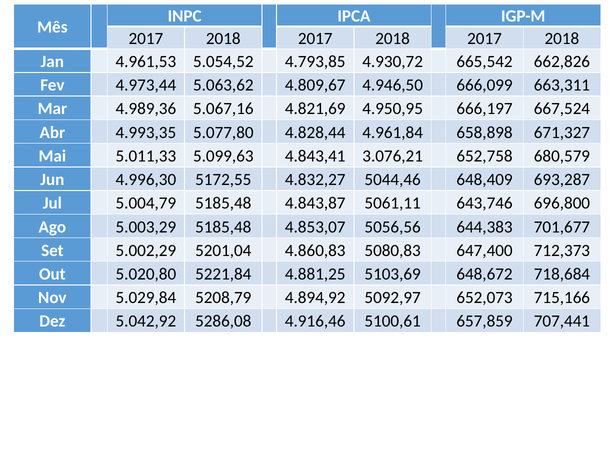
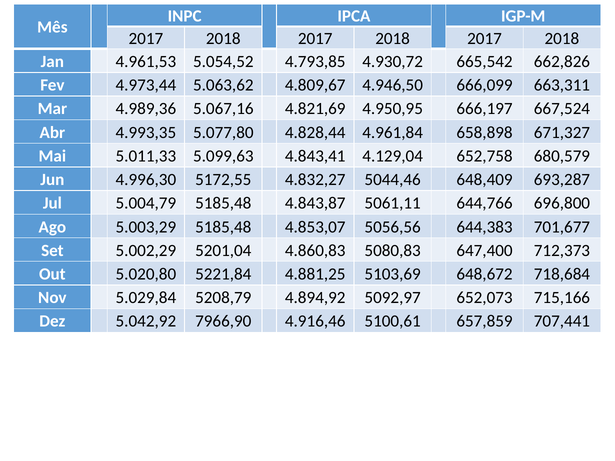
3.076,21: 3.076,21 -> 4.129,04 (393, 156)
643,746: 643,746 -> 644,766 (484, 203)
5286,08: 5286,08 -> 7966,90 (223, 322)
